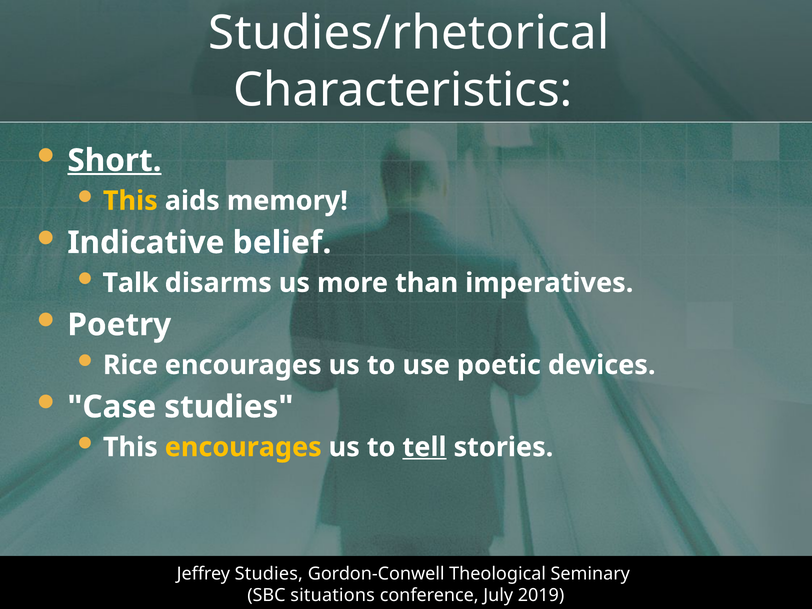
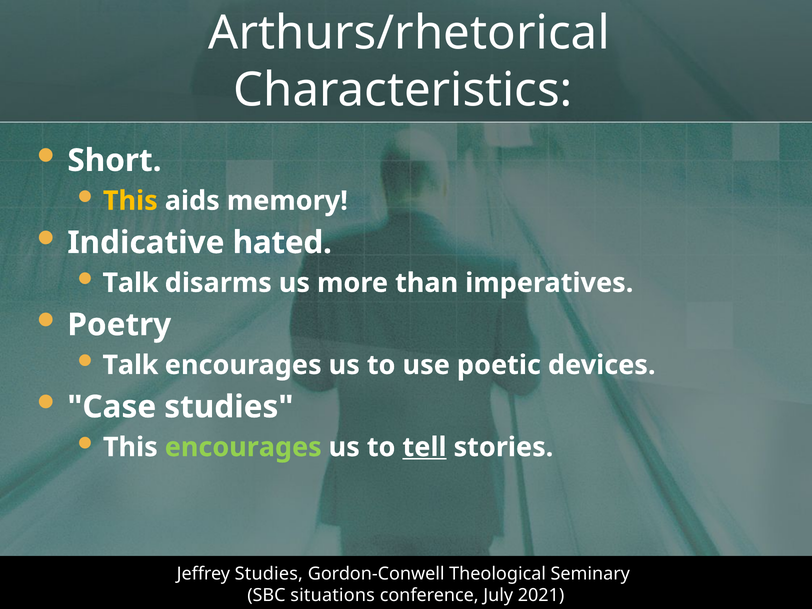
Studies/rhetorical: Studies/rhetorical -> Arthurs/rhetorical (409, 33)
Short underline: present -> none (114, 161)
belief: belief -> hated (282, 243)
Rice: Rice -> Talk (130, 365)
encourages colour: yellow -> light green (243, 447)
2019: 2019 -> 2021 (541, 595)
